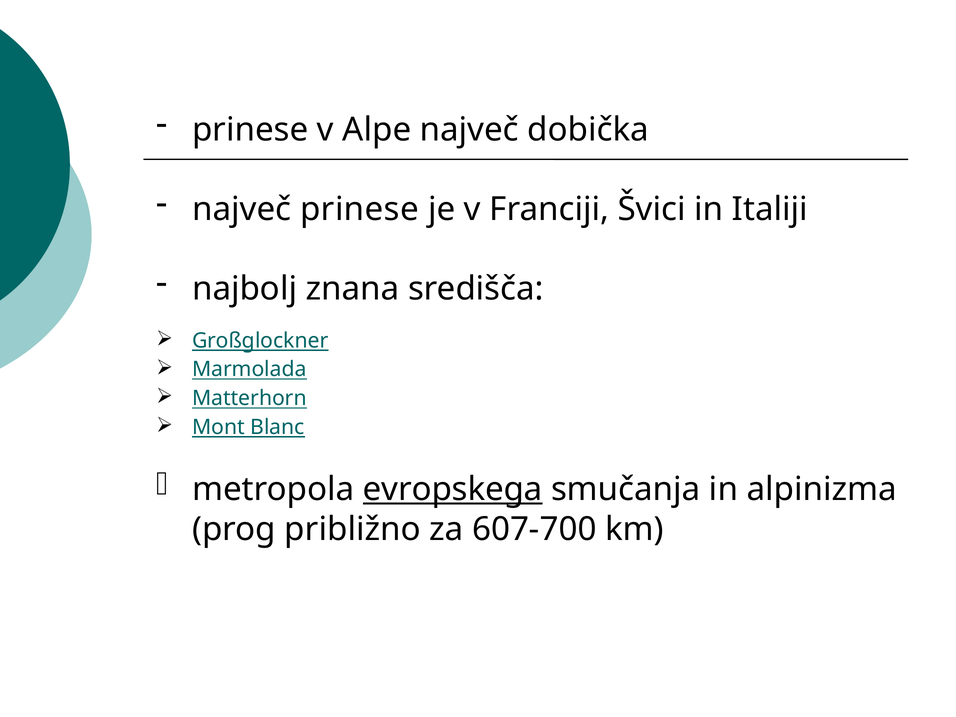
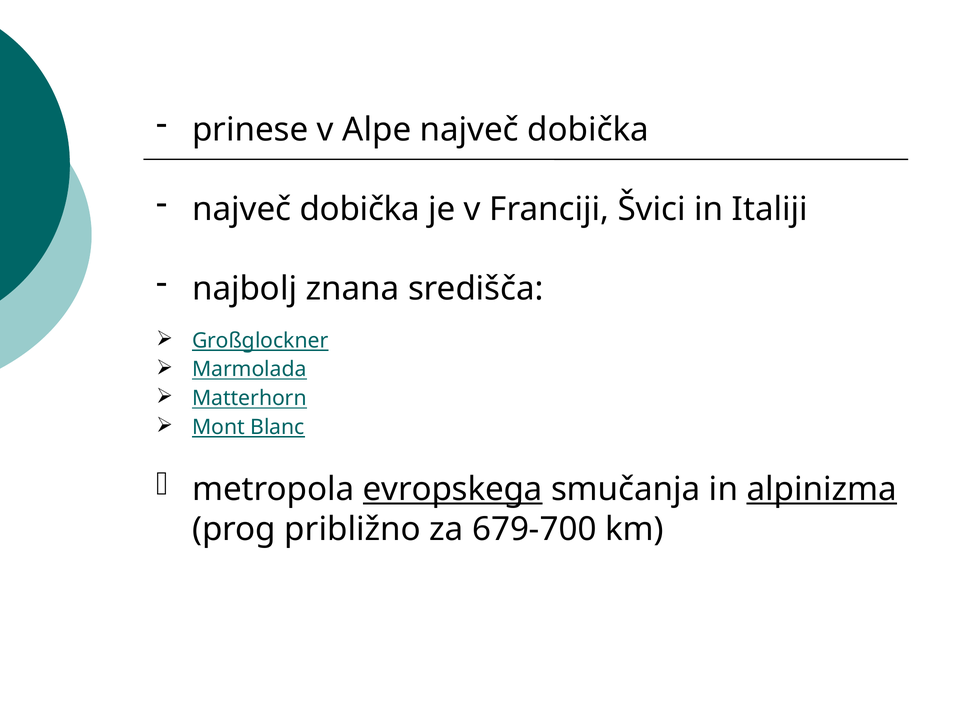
prinese: prinese -> dobička (360, 209)
alpinizma underline: none -> present (822, 489)
607-700: 607-700 -> 679-700 (534, 529)
